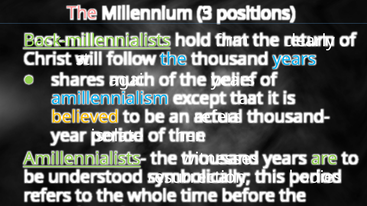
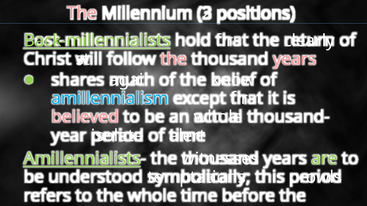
5: 5 -> 2 (204, 13)
hold firm: firm -> first (232, 41)
the colour: light blue -> pink (173, 59)
years colour: light blue -> pink (294, 59)
the years: years -> know (233, 80)
except cast: cast -> first (247, 99)
believed colour: yellow -> pink (85, 117)
an refers: refers -> whole (218, 117)
then: then -> alert (187, 136)
resurrection: resurrection -> temptations (199, 178)
bodies: bodies -> prowls (315, 178)
